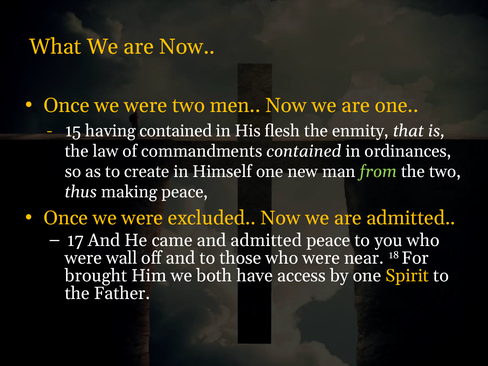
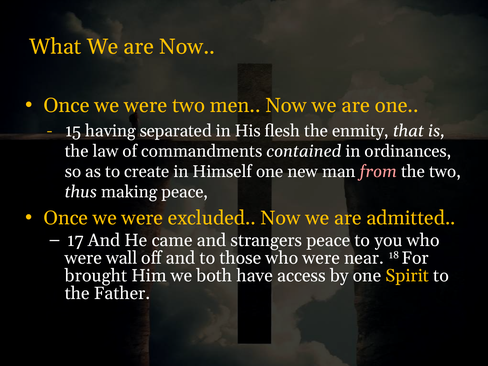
having contained: contained -> separated (176, 131)
from colour: light green -> pink (379, 172)
and admitted: admitted -> strangers (266, 240)
